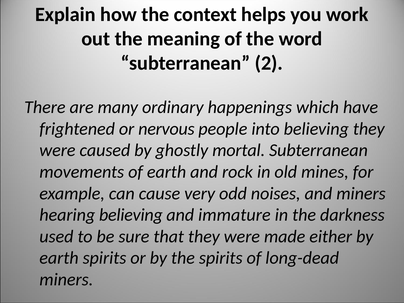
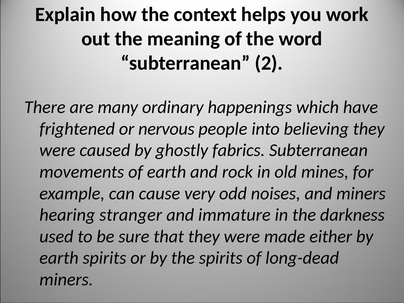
mortal: mortal -> fabrics (239, 150)
hearing believing: believing -> stranger (131, 215)
